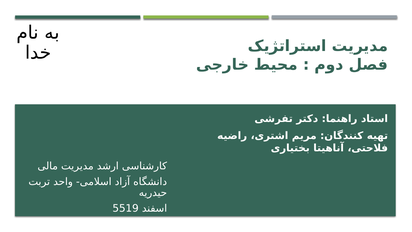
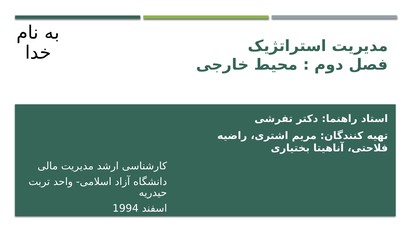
5519: 5519 -> 1994 (126, 208)
